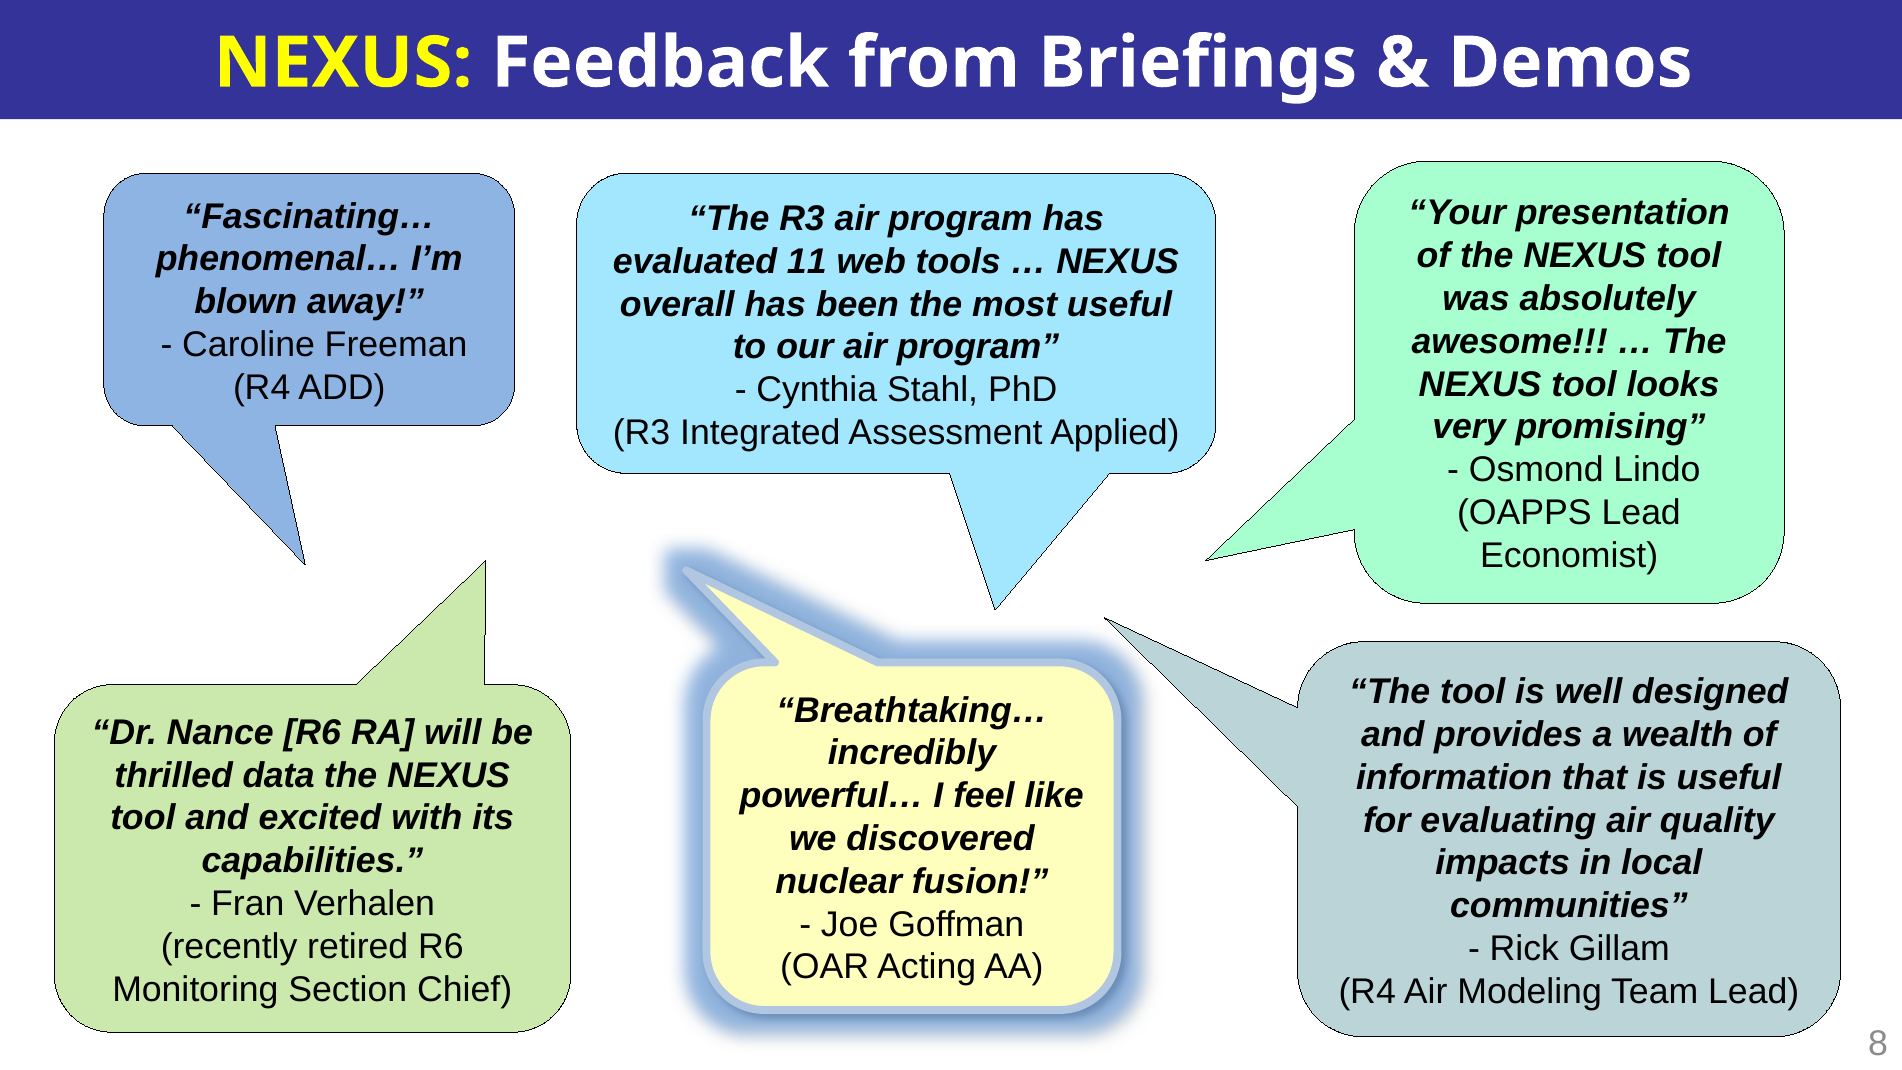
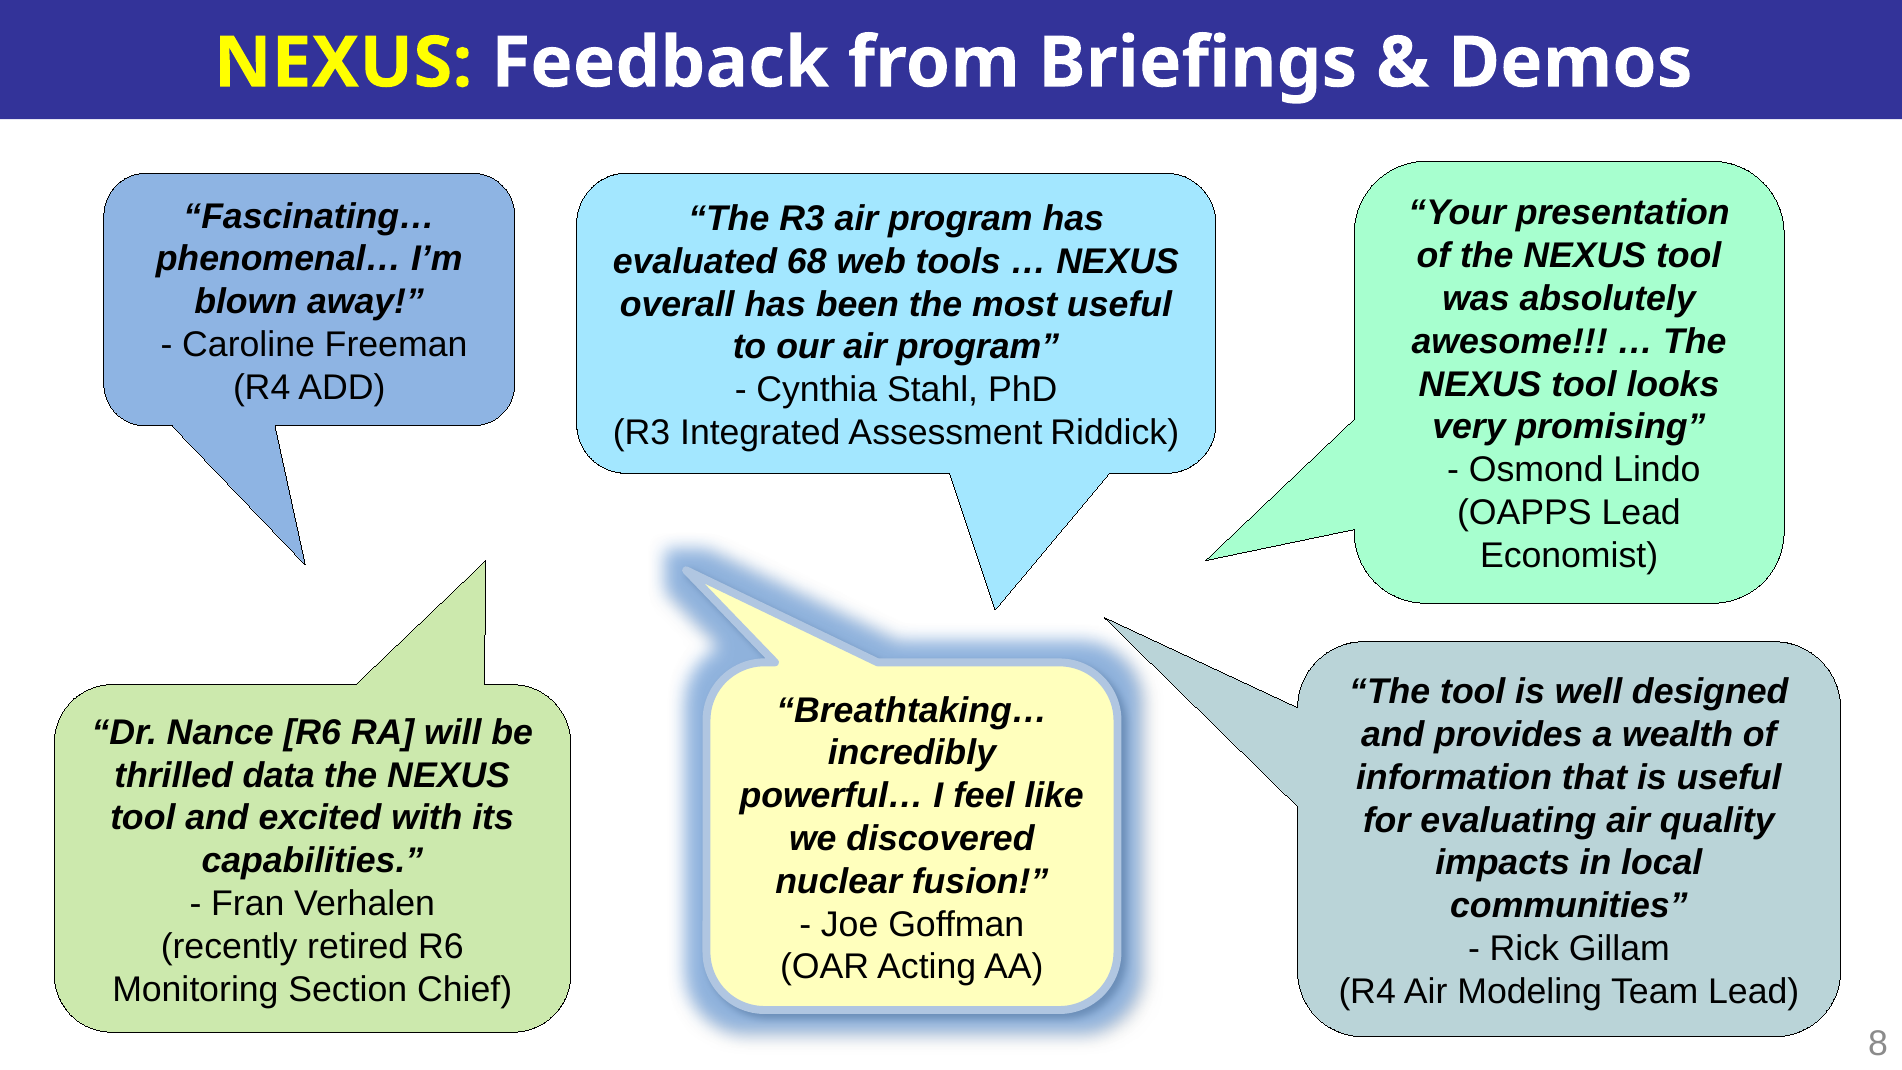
11: 11 -> 68 (807, 261)
Applied: Applied -> Riddick (1115, 433)
